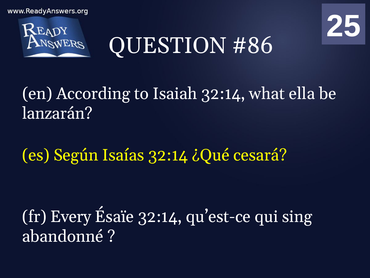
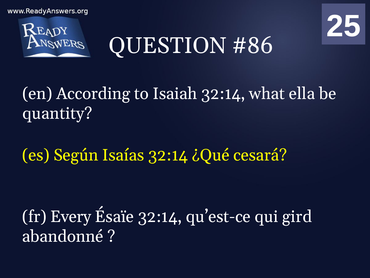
lanzarán: lanzarán -> quantity (57, 113)
sing: sing -> gird (297, 216)
